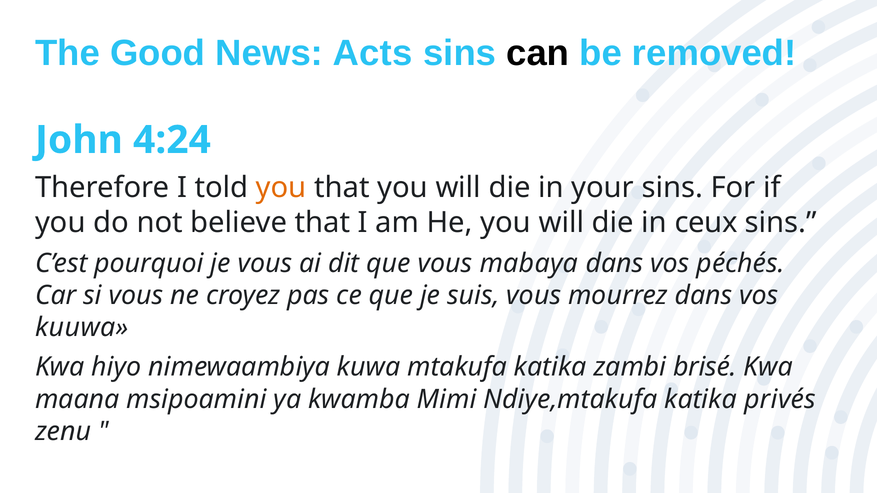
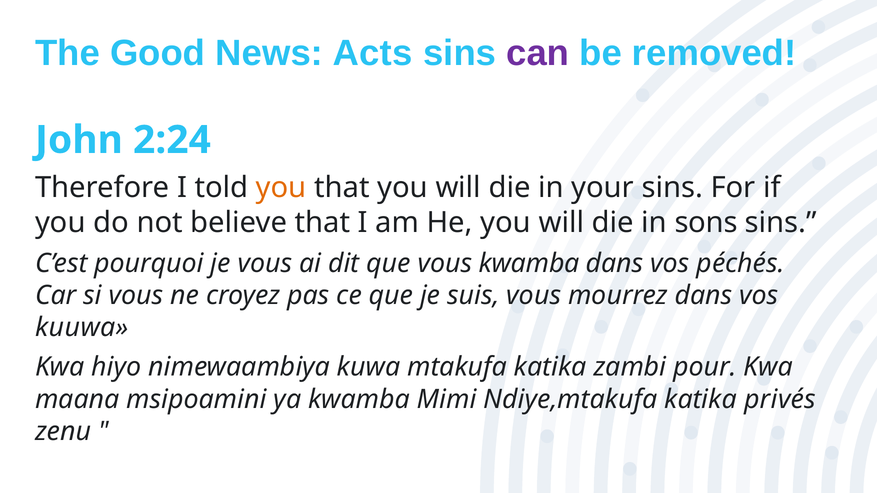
can colour: black -> purple (538, 53)
4:24: 4:24 -> 2:24 (172, 140)
ceux: ceux -> sons (706, 223)
vous mabaya: mabaya -> kwamba (529, 264)
brisé: brisé -> pour (705, 367)
